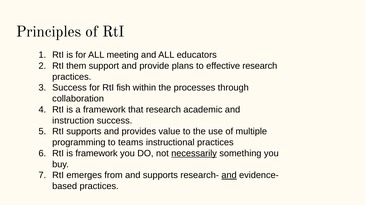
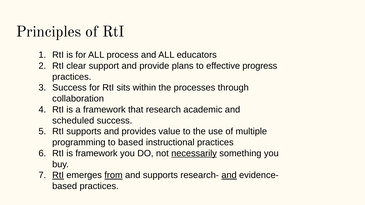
meeting: meeting -> process (123, 55)
them: them -> clear (76, 66)
effective research: research -> progress (260, 66)
fish: fish -> sits (123, 88)
instruction: instruction -> scheduled (73, 121)
to teams: teams -> based (131, 143)
RtI underline: none -> present (58, 175)
from underline: none -> present (114, 175)
